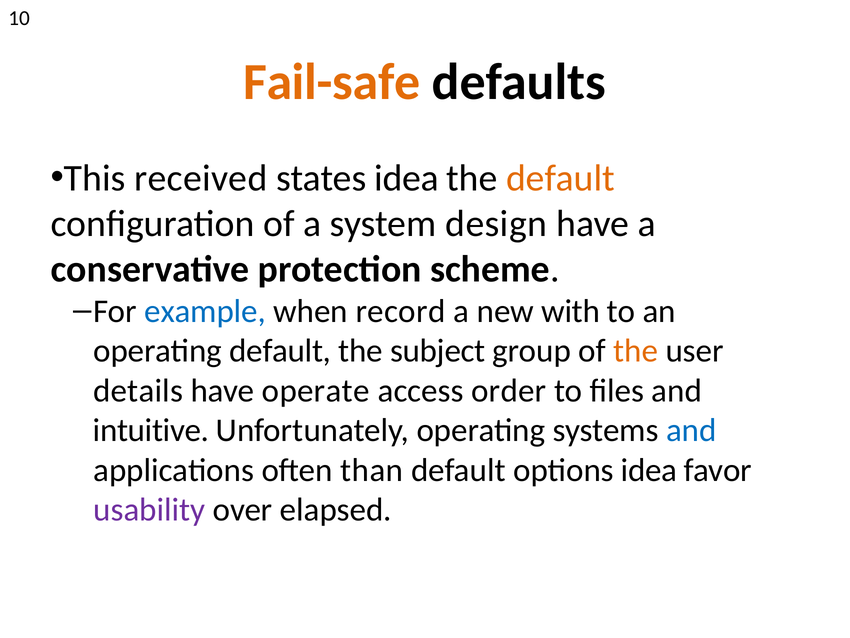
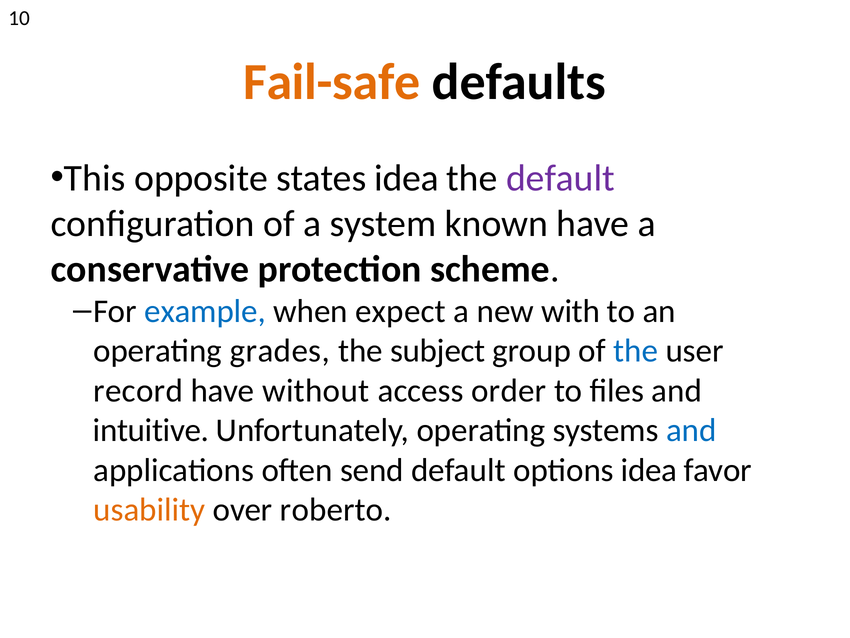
received: received -> opposite (201, 178)
default colour: orange -> purple (561, 178)
design: design -> known (497, 224)
record: record -> expect (401, 311)
operating default: default -> grades (280, 351)
the colour: orange -> blue (636, 351)
details: details -> record (138, 390)
operate: operate -> without (316, 390)
than: than -> send (372, 470)
usability colour: purple -> orange (149, 510)
elapsed: elapsed -> roberto (336, 510)
